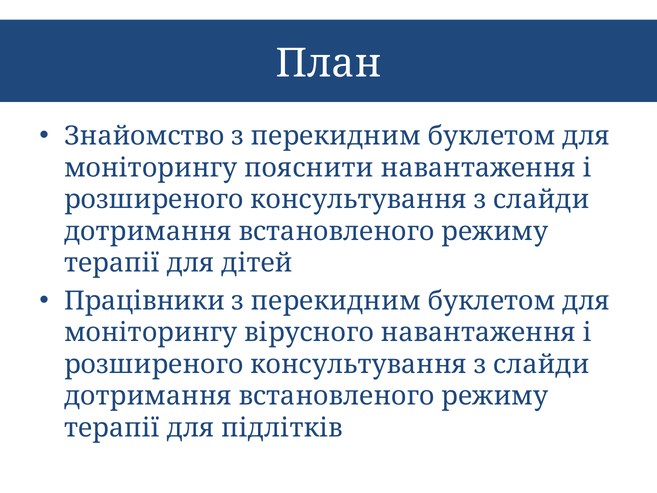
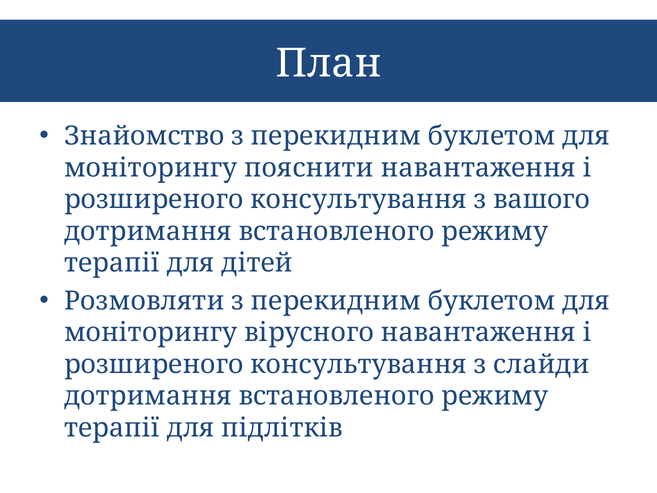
слайди: слайди -> вашого (542, 200)
Працівники: Працівники -> Розмовляти (144, 301)
